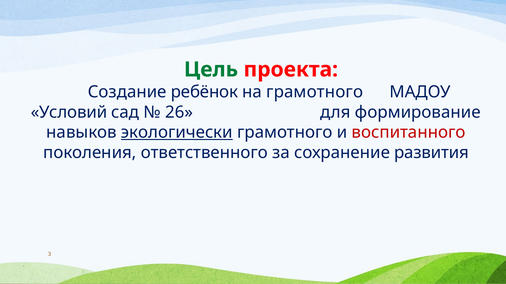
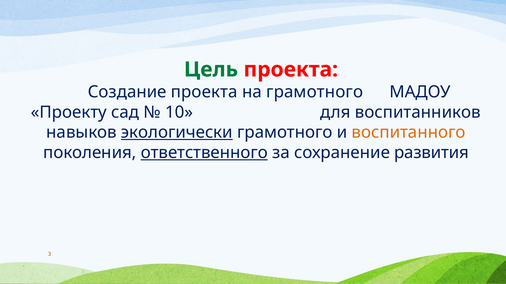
Создание ребёнок: ребёнок -> проекта (204, 92)
Условий: Условий -> Проекту (69, 112)
26: 26 -> 10 (179, 112)
формирование: формирование -> воспитанников (418, 112)
воспитанного colour: red -> orange (409, 133)
ответственного underline: none -> present (204, 153)
